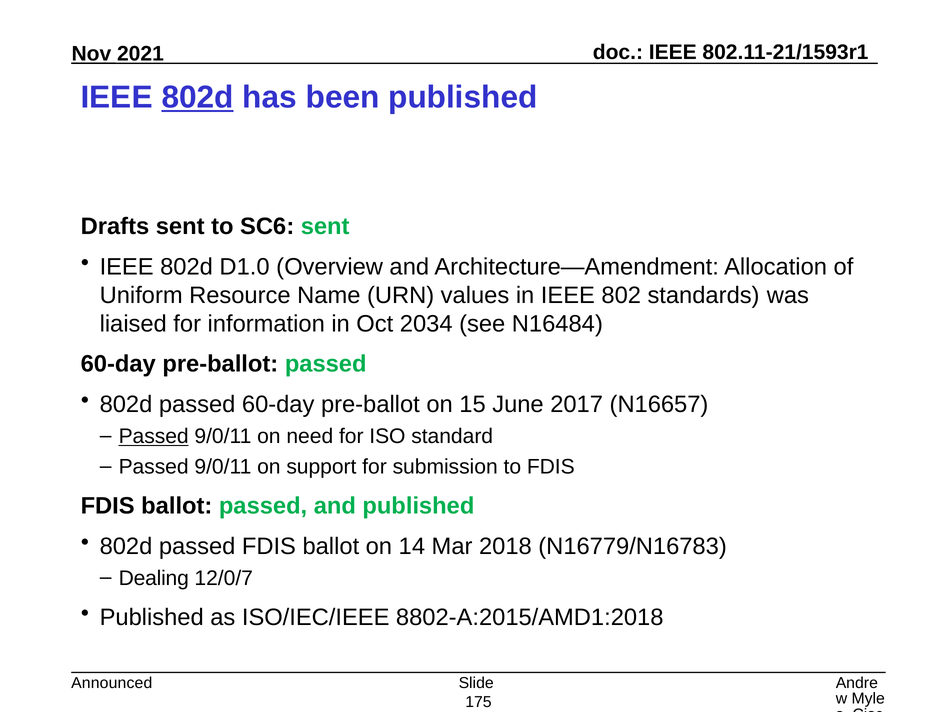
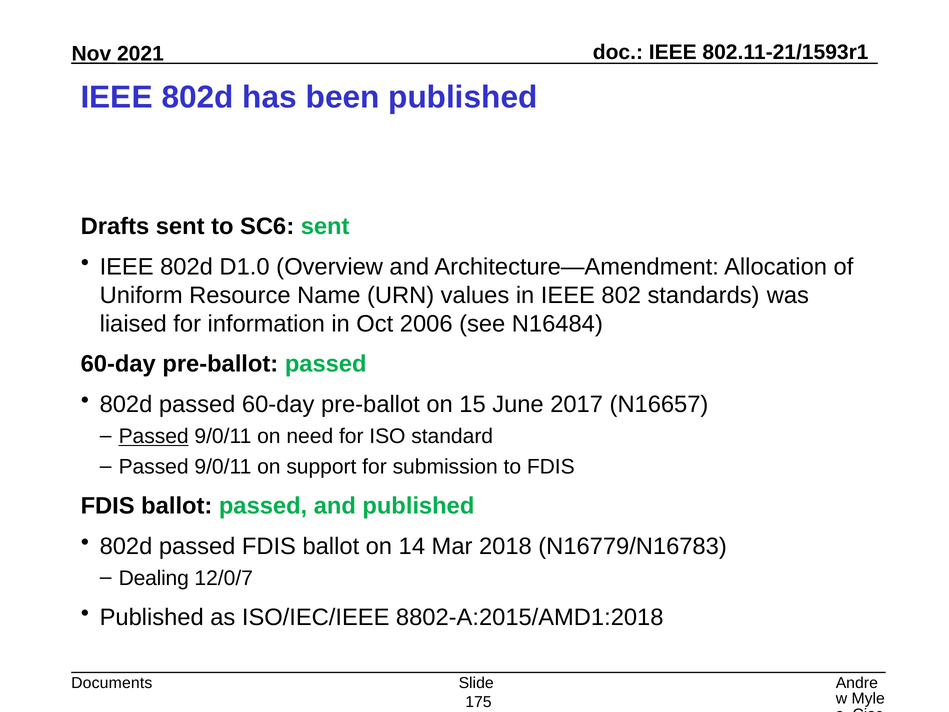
802d underline: present -> none (198, 97)
2034: 2034 -> 2006 (426, 324)
Announced: Announced -> Documents (112, 683)
